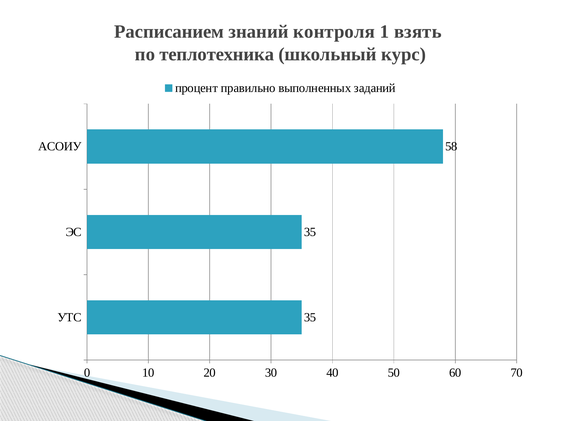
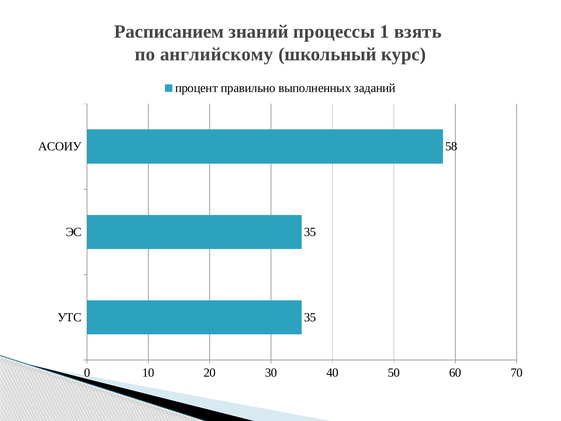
контроля: контроля -> процессы (334, 32)
теплотехника: теплотехника -> английскому (217, 54)
